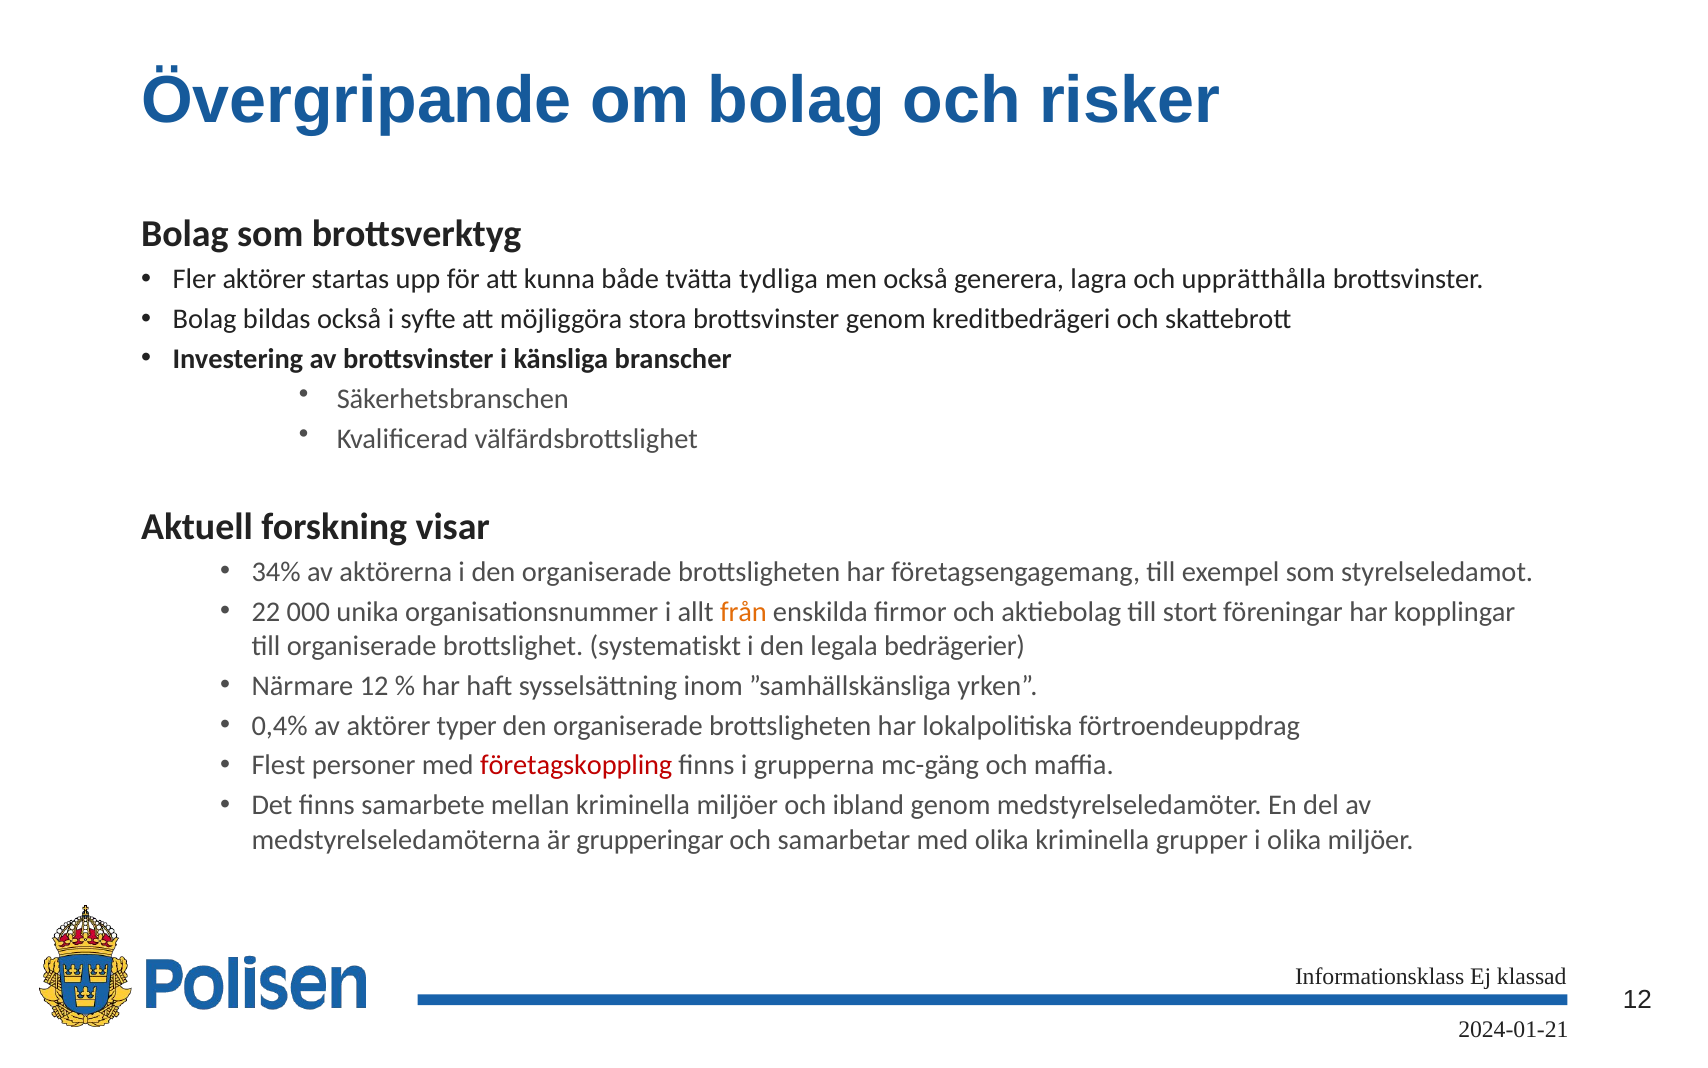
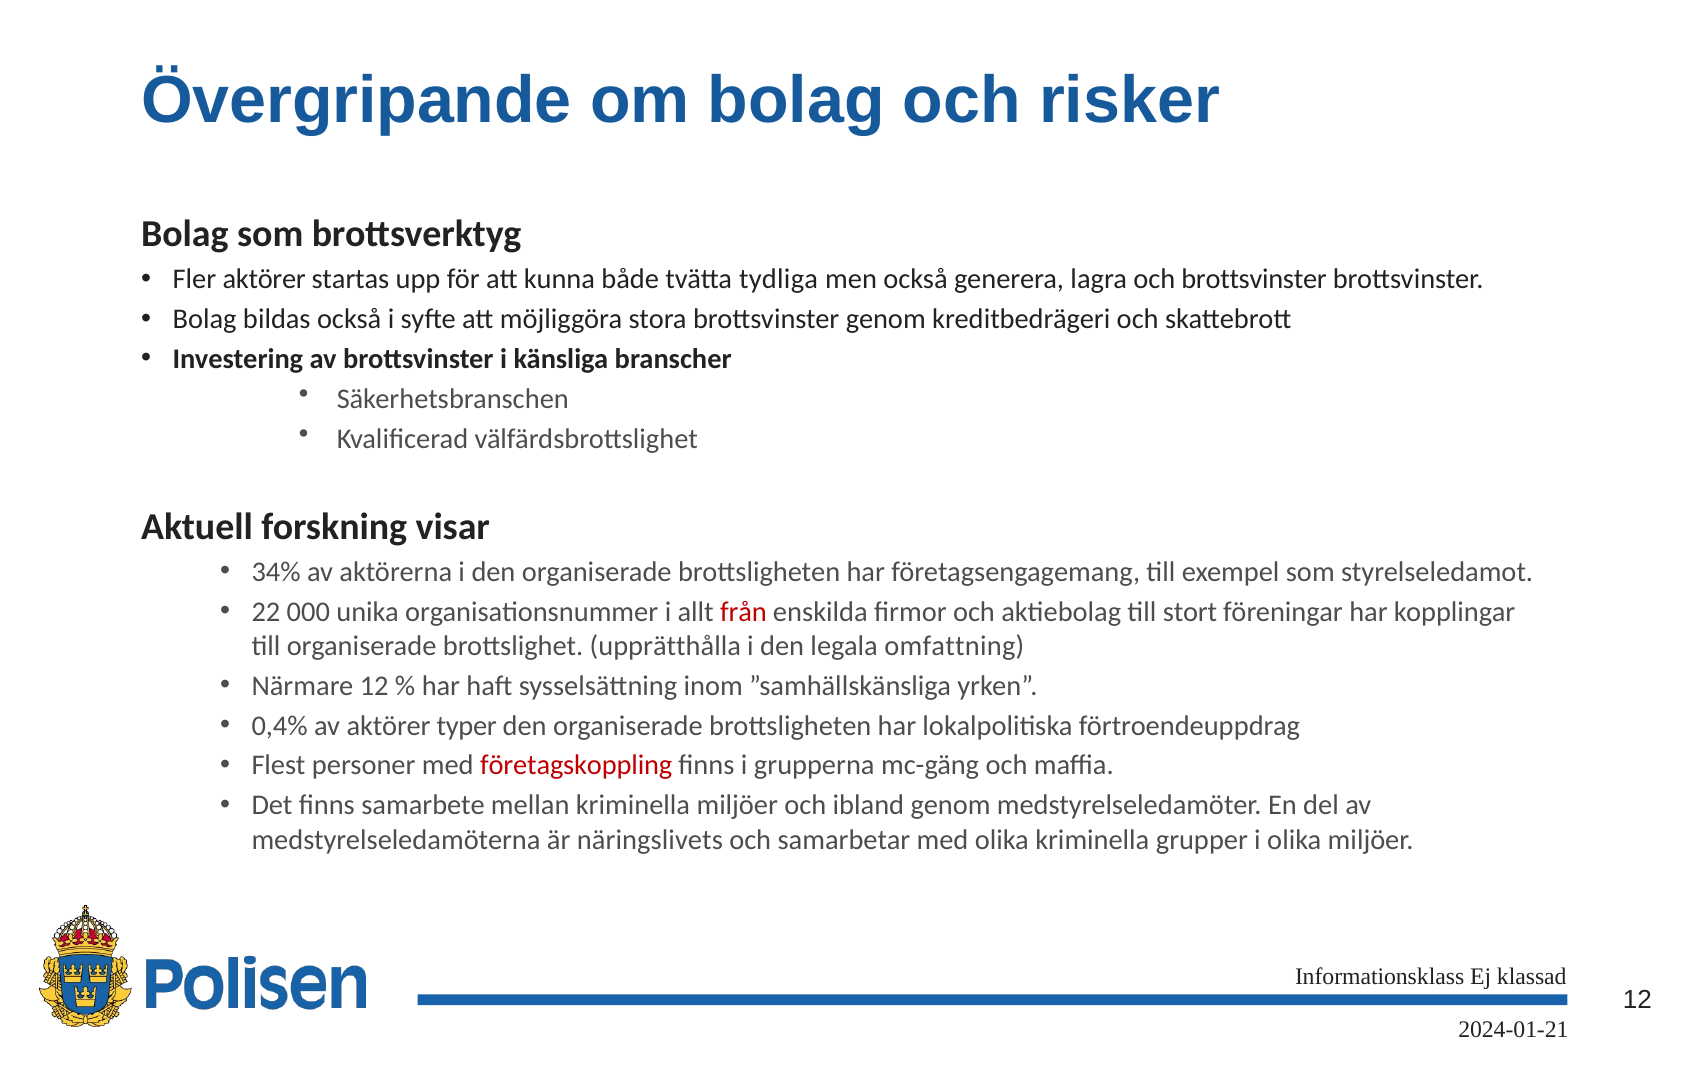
och upprätthålla: upprätthålla -> brottsvinster (1254, 279)
från colour: orange -> red (743, 611)
systematiskt: systematiskt -> upprätthålla (665, 646)
bedrägerier: bedrägerier -> omfattning (954, 646)
grupperingar: grupperingar -> näringslivets (650, 839)
